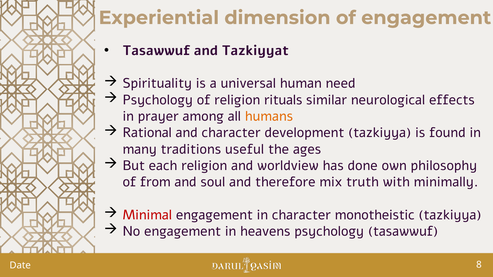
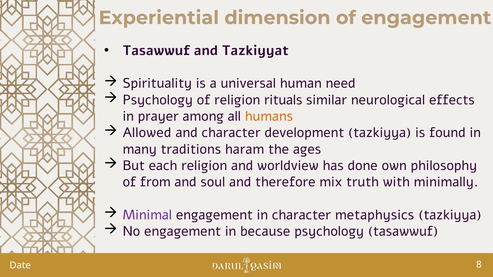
Rational: Rational -> Allowed (147, 133)
useful: useful -> haram (245, 149)
Minimal colour: red -> purple (147, 215)
monotheistic: monotheistic -> metaphysics (375, 215)
heavens: heavens -> because (265, 232)
